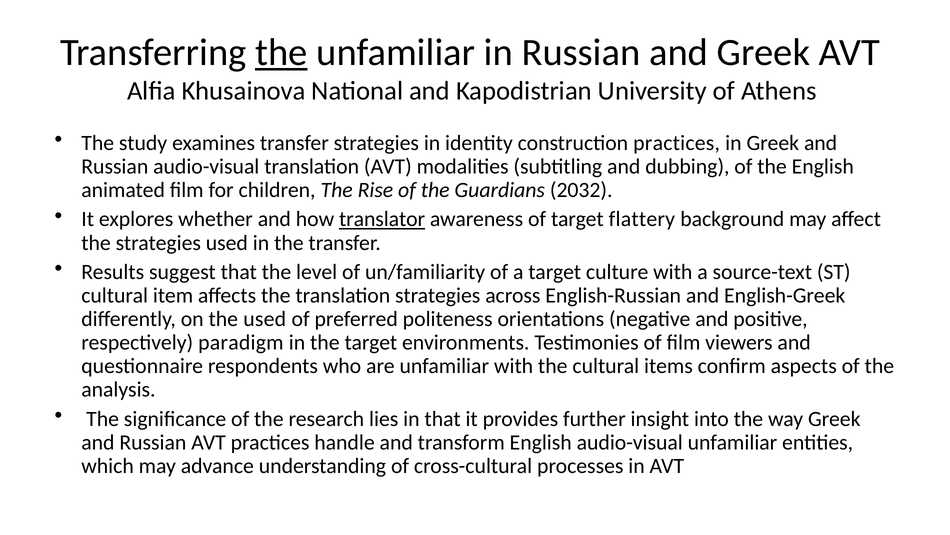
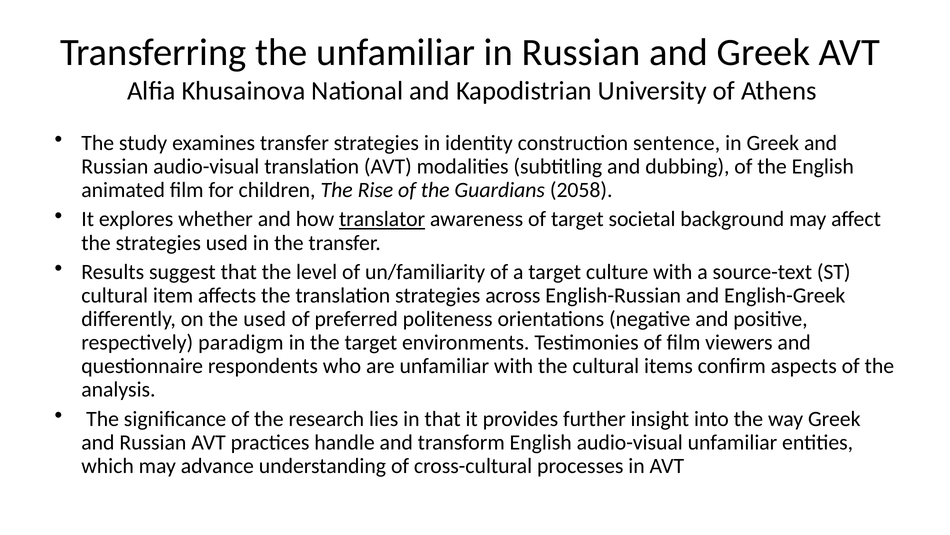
the underline: present -> none (281, 53)
construction practices: practices -> sentence (677, 143)
2032: 2032 -> 2058 (581, 190)
flattery: flattery -> societal (642, 219)
